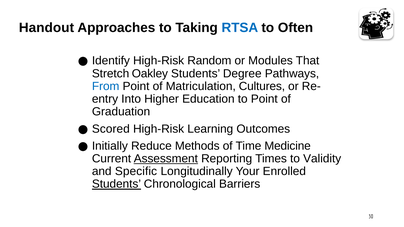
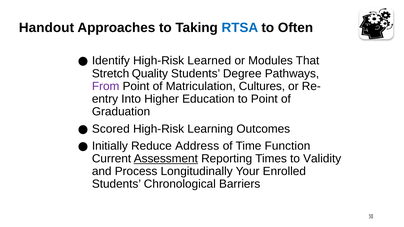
Random: Random -> Learned (209, 61)
Oakley: Oakley -> Quality (150, 74)
From colour: blue -> purple (106, 86)
Methods: Methods -> Address (197, 146)
Medicine: Medicine -> Function (287, 146)
Specific: Specific -> Process (136, 172)
Students underline: present -> none (116, 184)
